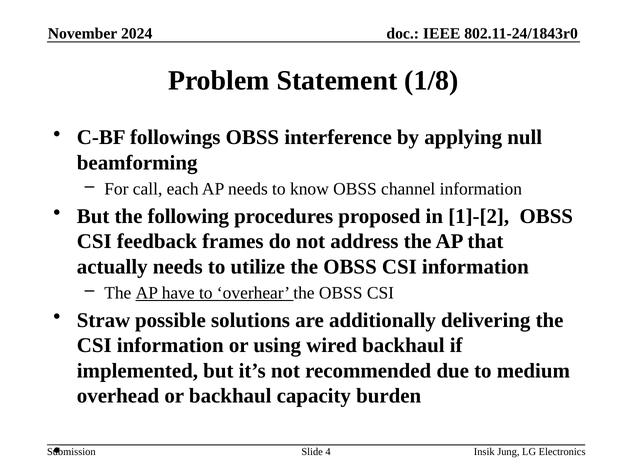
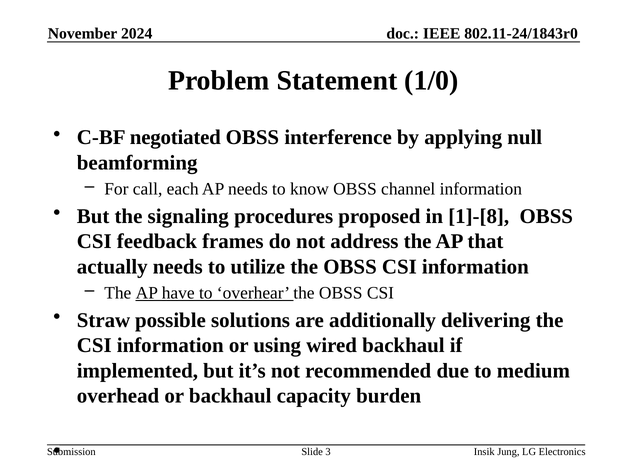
1/8: 1/8 -> 1/0 (431, 80)
followings: followings -> negotiated (175, 137)
following: following -> signaling (188, 216)
1]-[2: 1]-[2 -> 1]-[8 (479, 216)
4: 4 -> 3 (328, 451)
